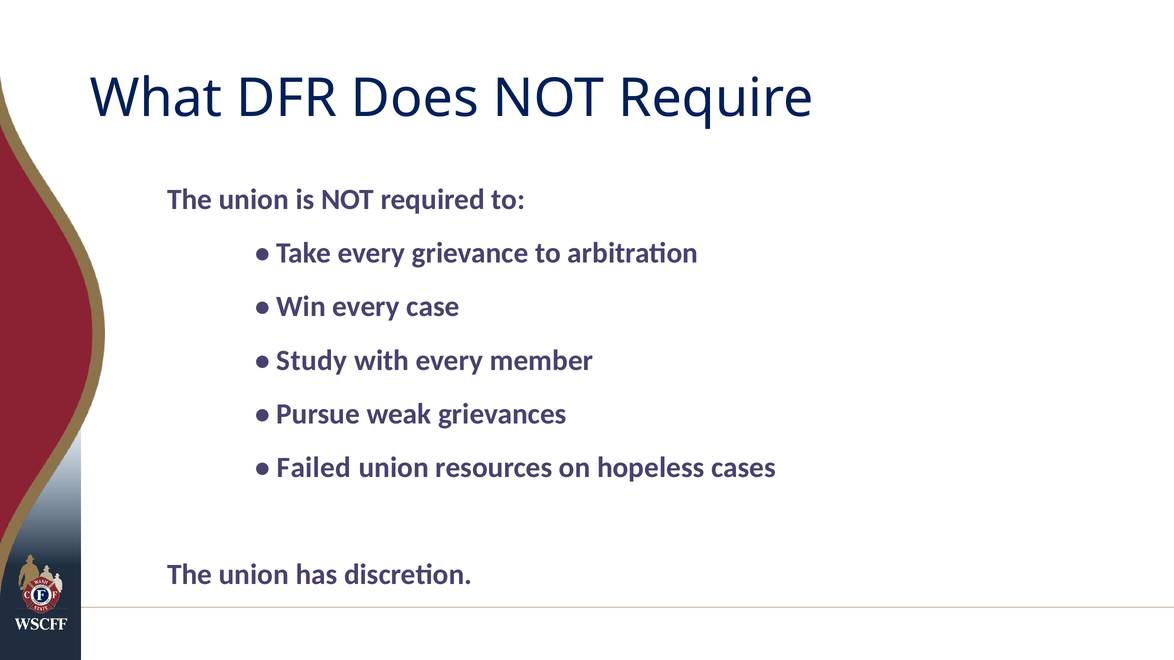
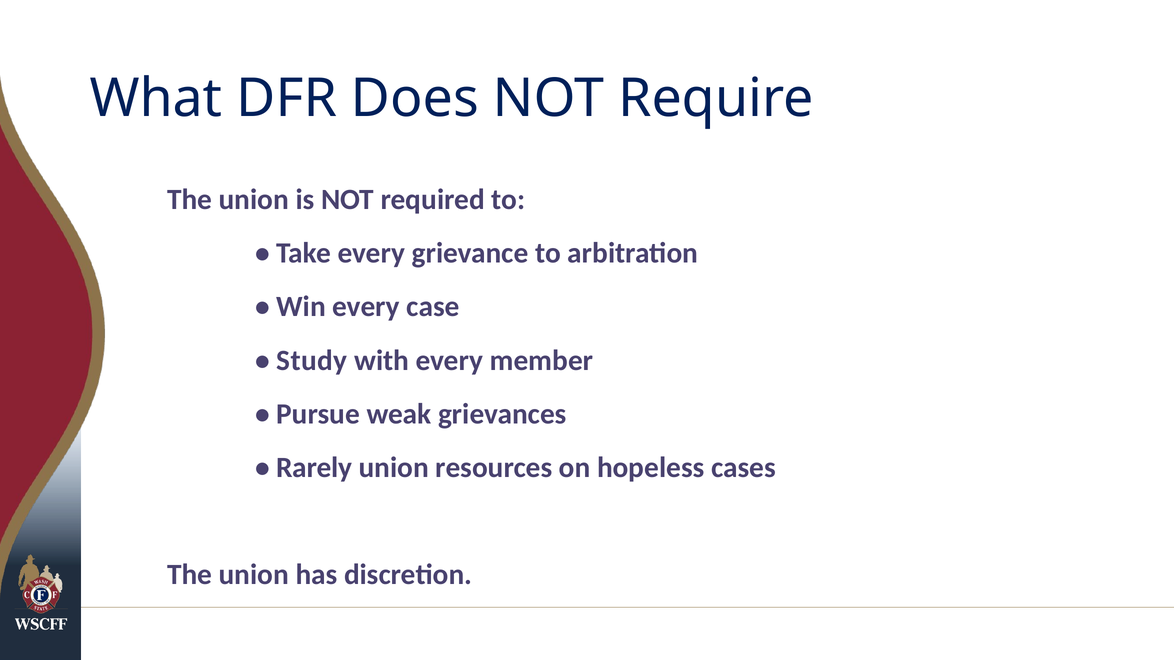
Failed: Failed -> Rarely (314, 468)
